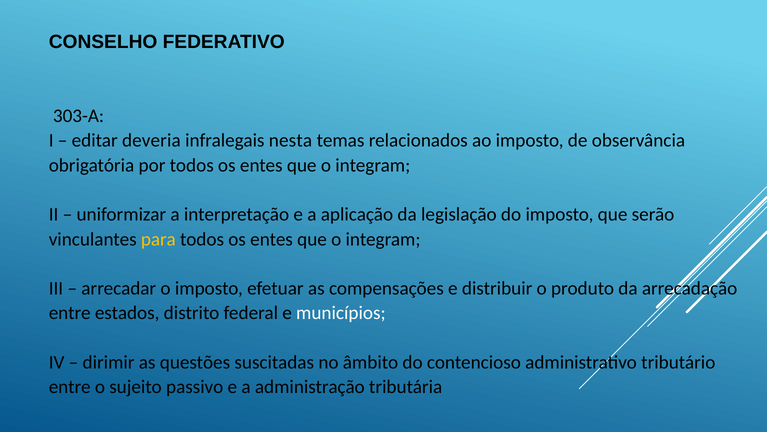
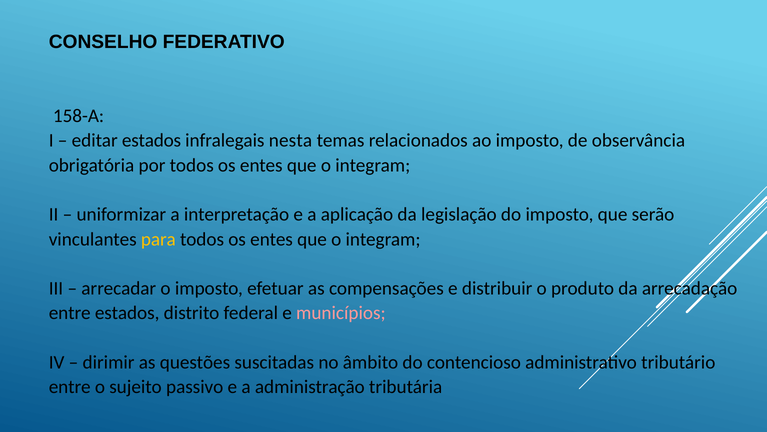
303-A: 303-A -> 158-A (79, 116)
editar deveria: deveria -> estados (152, 140)
municípios colour: white -> pink (341, 313)
